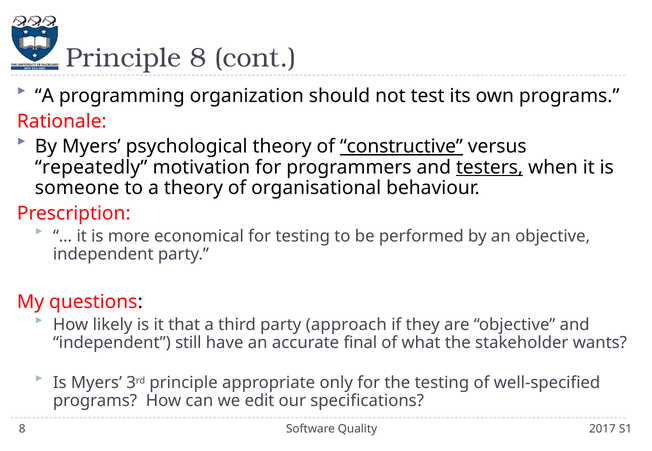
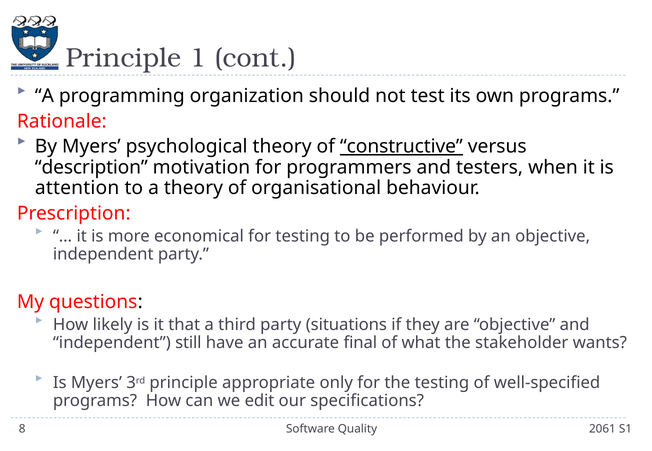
Principle 8: 8 -> 1 (198, 58)
repeatedly: repeatedly -> description (91, 167)
testers underline: present -> none (490, 167)
someone: someone -> attention (77, 188)
approach: approach -> situations (346, 325)
2017: 2017 -> 2061 (602, 429)
